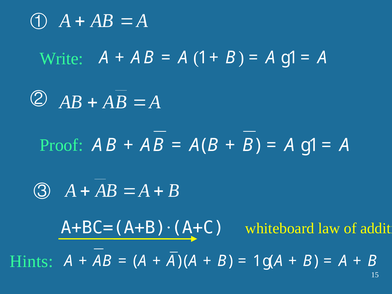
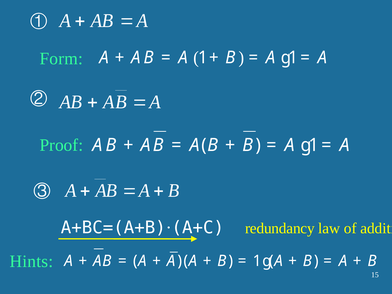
Write: Write -> Form (61, 59)
whiteboard: whiteboard -> redundancy (280, 228)
